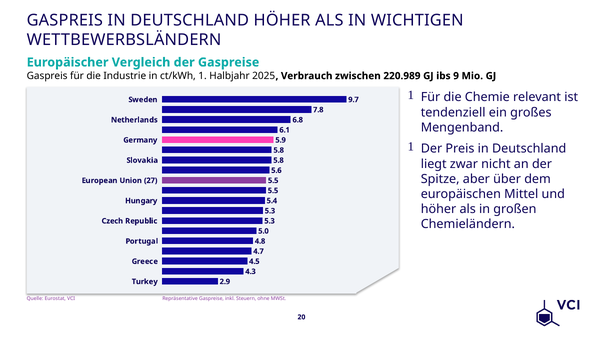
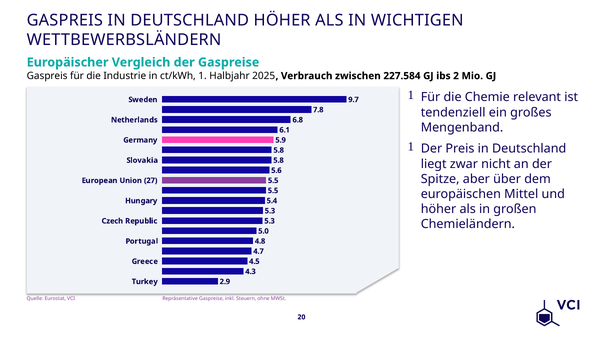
220.989: 220.989 -> 227.584 (402, 76)
9: 9 -> 2 (456, 76)
